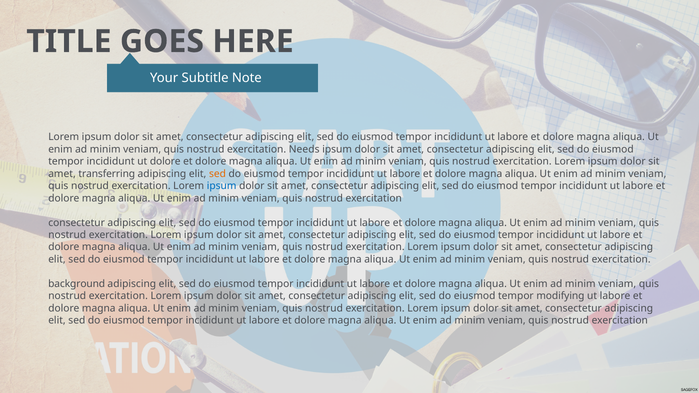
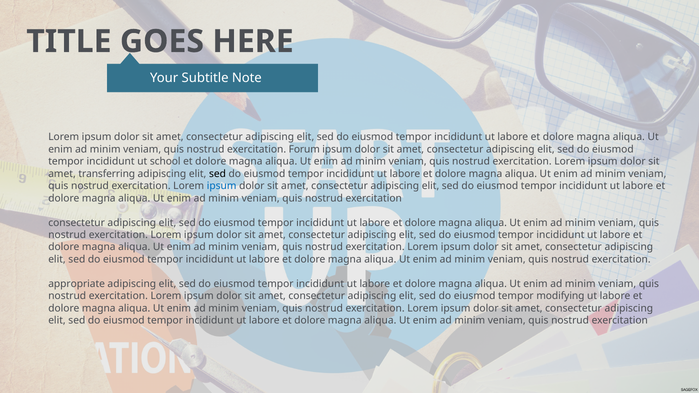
Needs: Needs -> Forum (304, 149)
ut dolore: dolore -> school (165, 162)
sed colour: orange -> black (217, 174)
background: background -> appropriate (77, 284)
